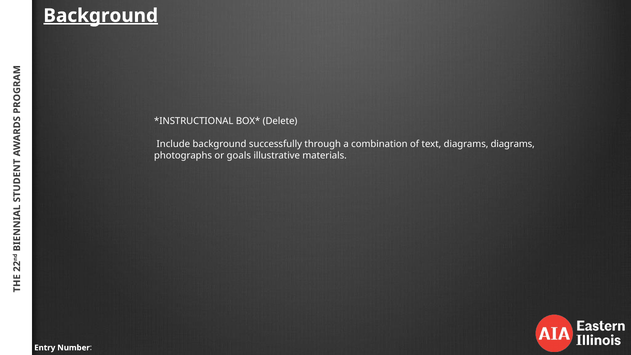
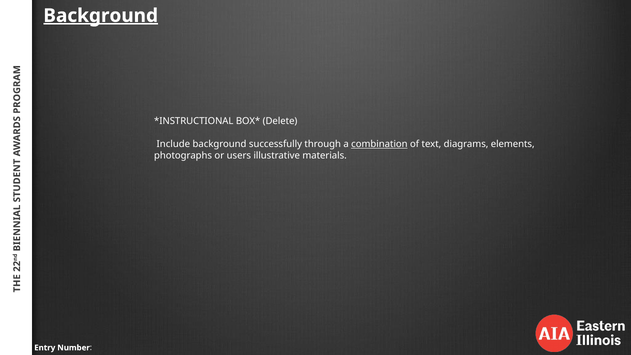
combination underline: none -> present (379, 144)
diagrams diagrams: diagrams -> elements (513, 144)
goals: goals -> users (239, 156)
